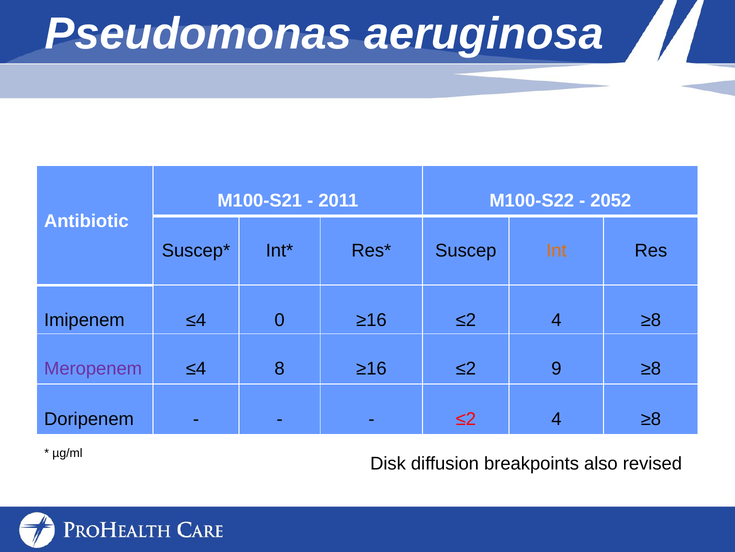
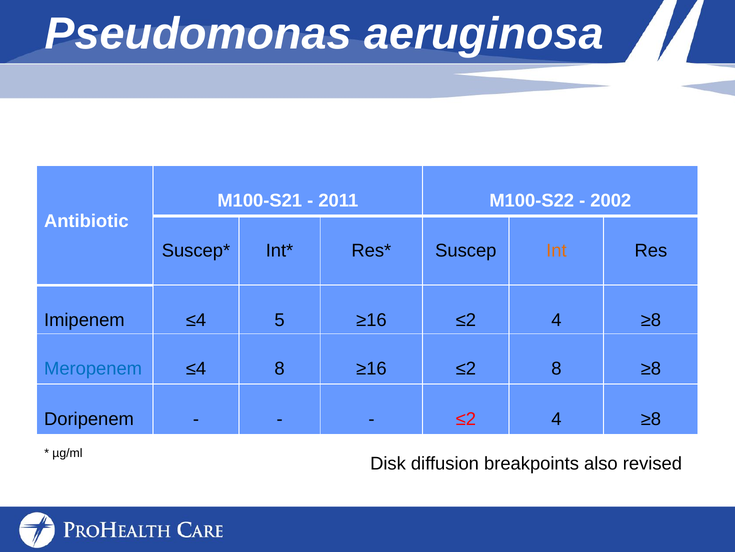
2052: 2052 -> 2002 (611, 200)
0: 0 -> 5 (280, 320)
Meropenem colour: purple -> blue (93, 368)
≤2 9: 9 -> 8 (556, 368)
